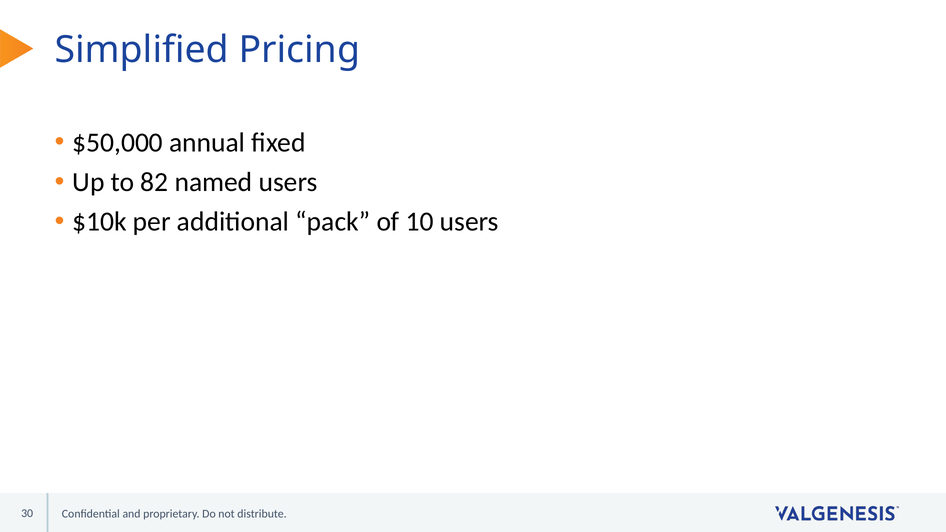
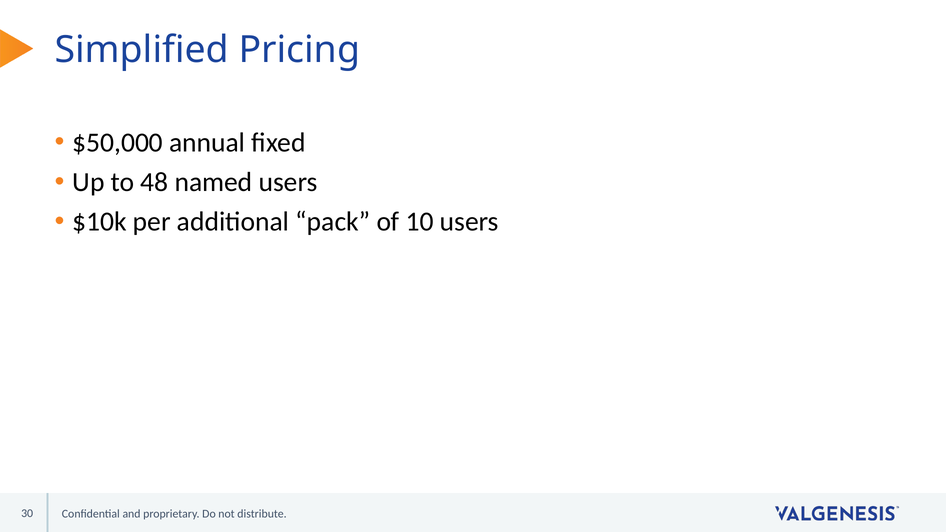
82: 82 -> 48 (154, 182)
